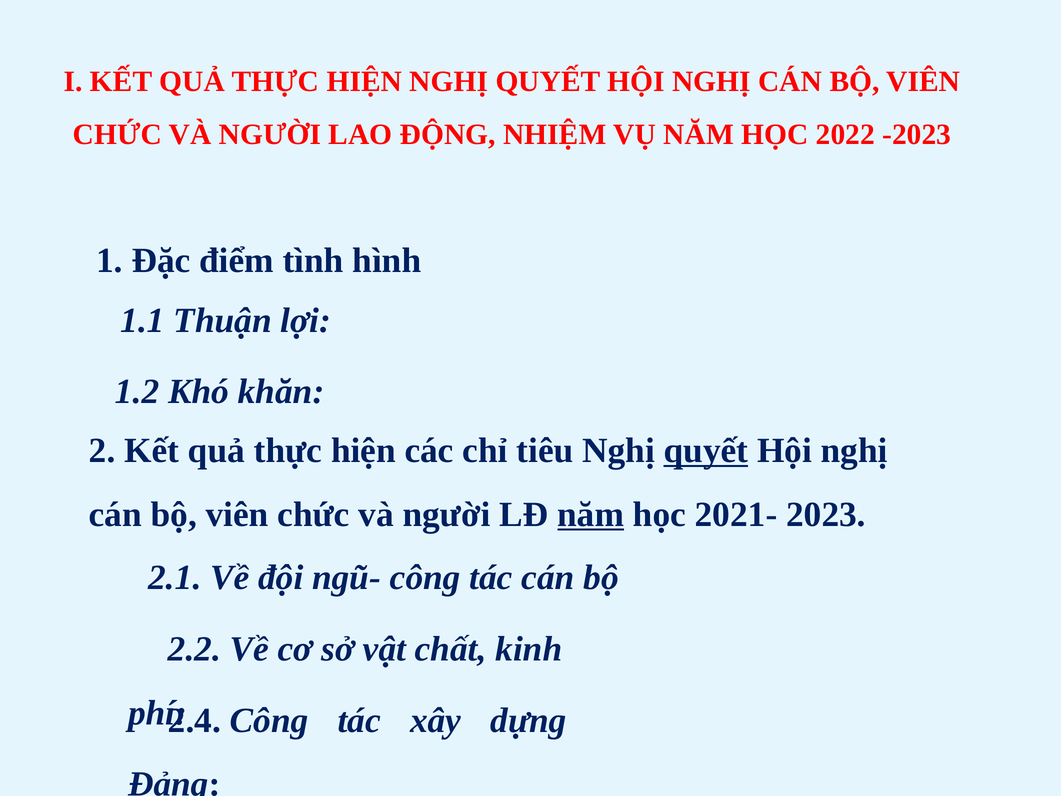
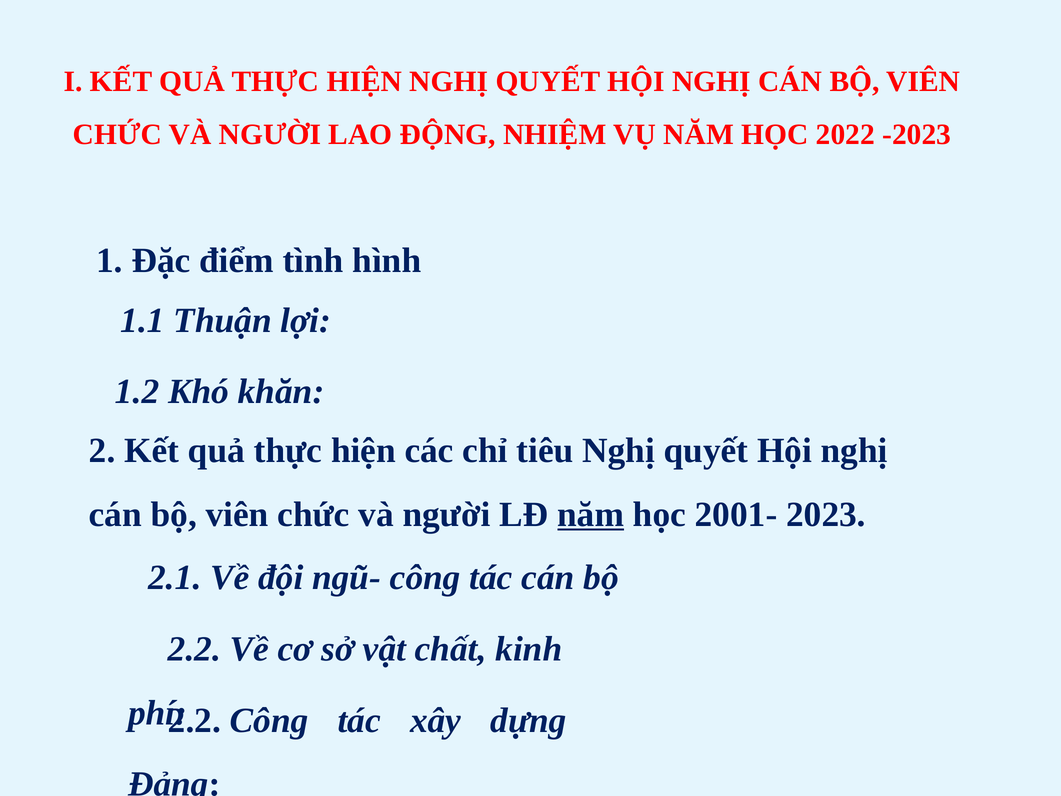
quyết underline: present -> none (706, 451)
2021-: 2021- -> 2001- (736, 514)
2.4: 2.4 -> 2.2 (194, 720)
